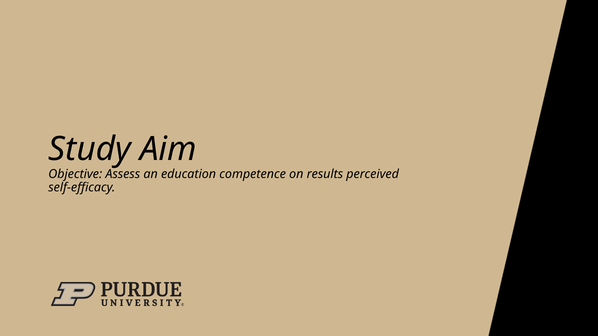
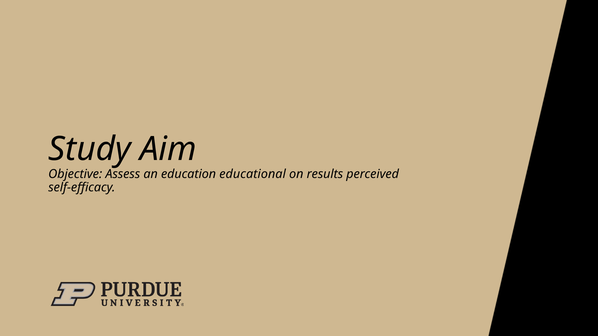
competence: competence -> educational (253, 174)
